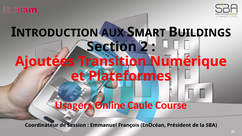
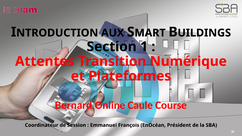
2: 2 -> 1 (144, 47)
Ajoutées: Ajoutées -> Attentes (45, 61)
Usagers: Usagers -> Bernard (74, 105)
